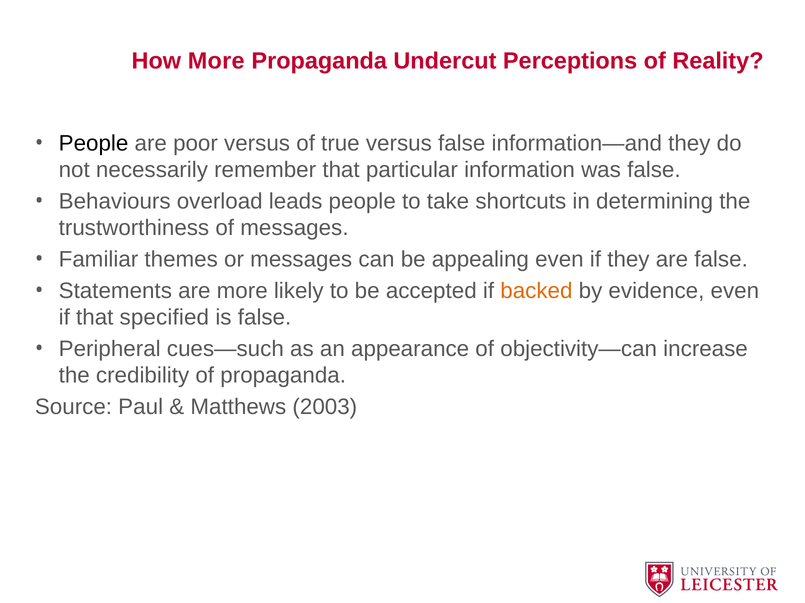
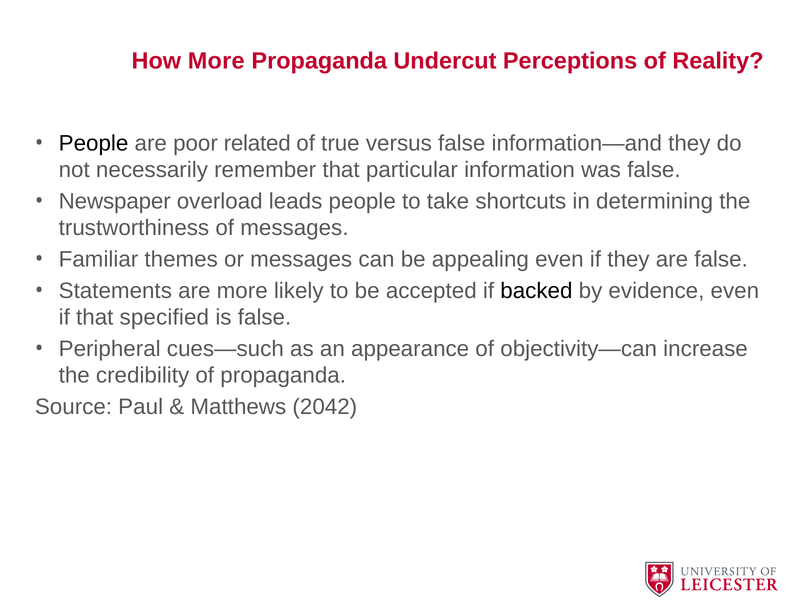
poor versus: versus -> related (257, 143)
Behaviours: Behaviours -> Newspaper (115, 202)
backed colour: orange -> black (536, 291)
2003: 2003 -> 2042 (325, 407)
